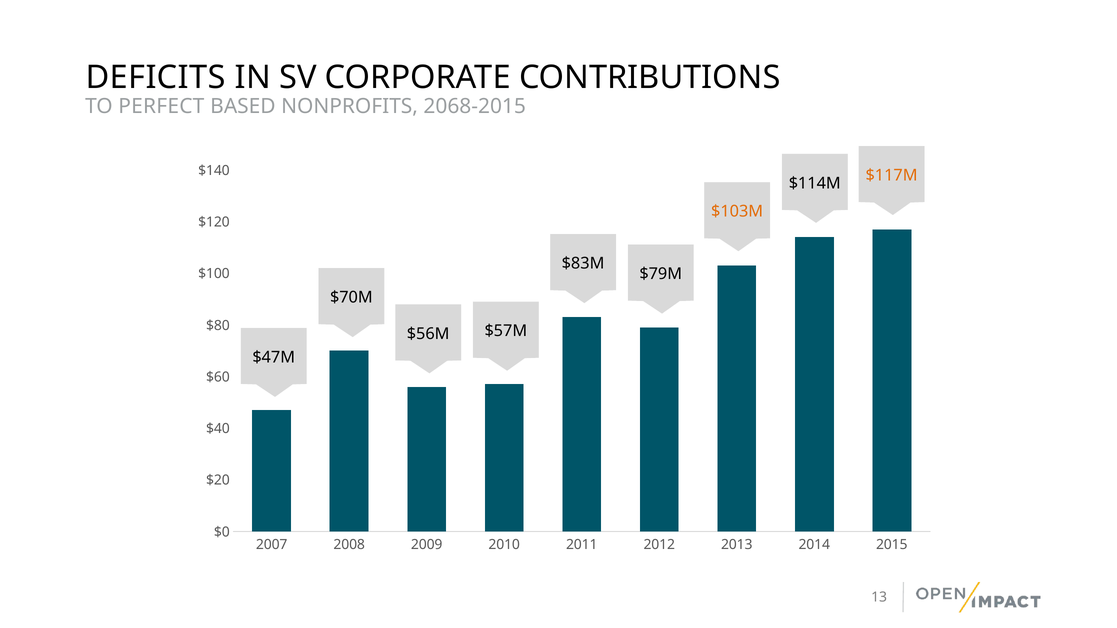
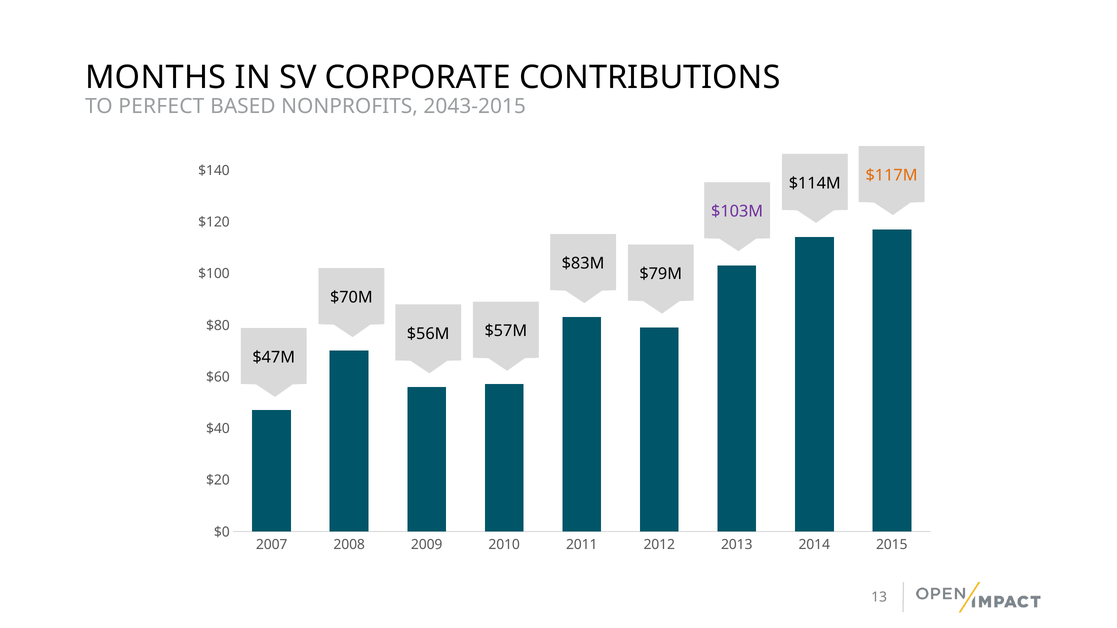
DEFICITS: DEFICITS -> MONTHS (156, 77)
2068-2015: 2068-2015 -> 2043-2015 (475, 106)
$103M colour: orange -> purple (737, 212)
